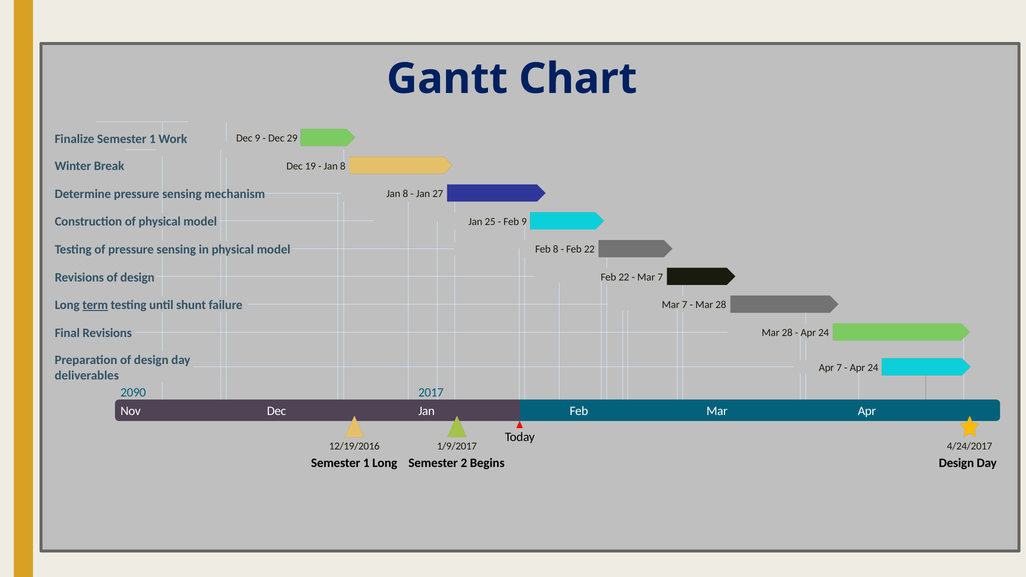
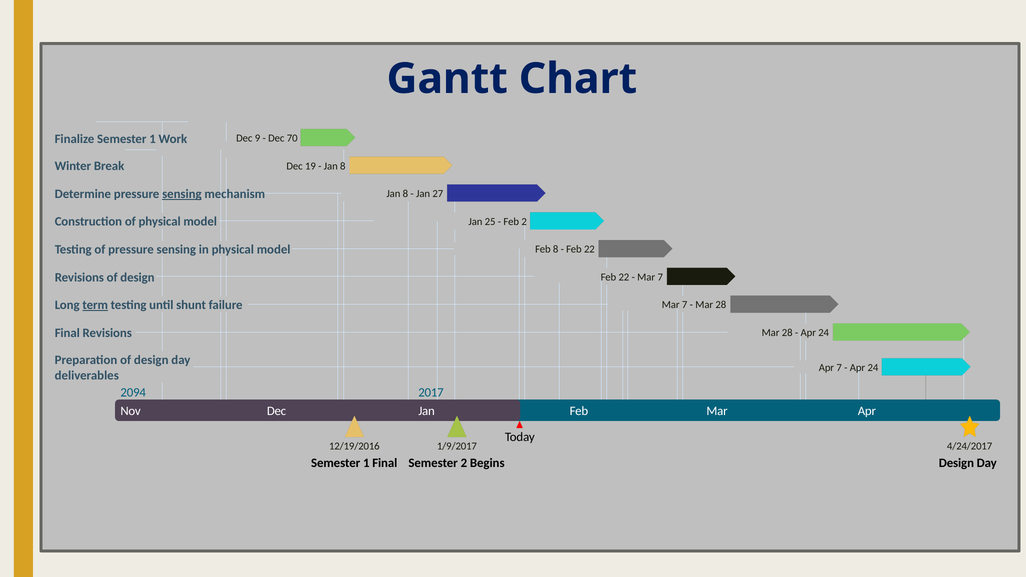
29: 29 -> 70 (292, 138)
sensing underline: none -> present (182, 194)
Feb 9: 9 -> 2 (524, 222)
2090: 2090 -> 2094 (133, 393)
1 Long: Long -> Final (385, 463)
